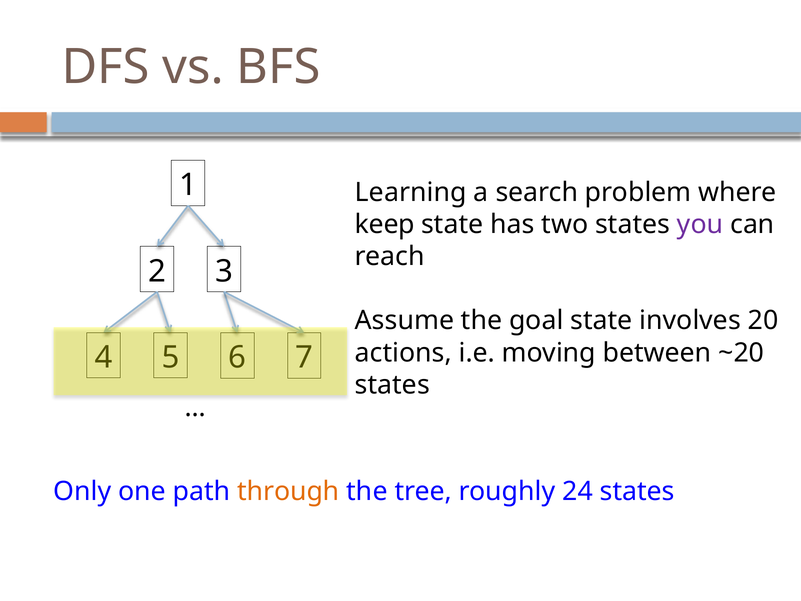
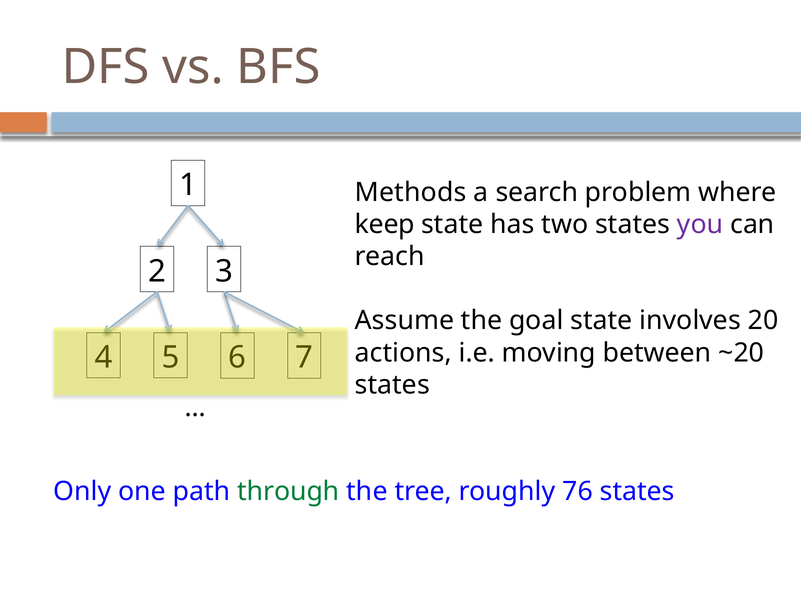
Learning: Learning -> Methods (411, 192)
through colour: orange -> green (288, 491)
24: 24 -> 76 (578, 491)
